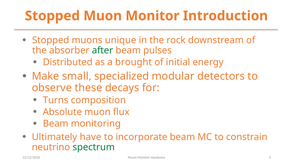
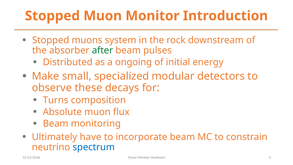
unique: unique -> system (121, 40)
brought: brought -> ongoing (134, 62)
spectrum colour: green -> blue (94, 147)
